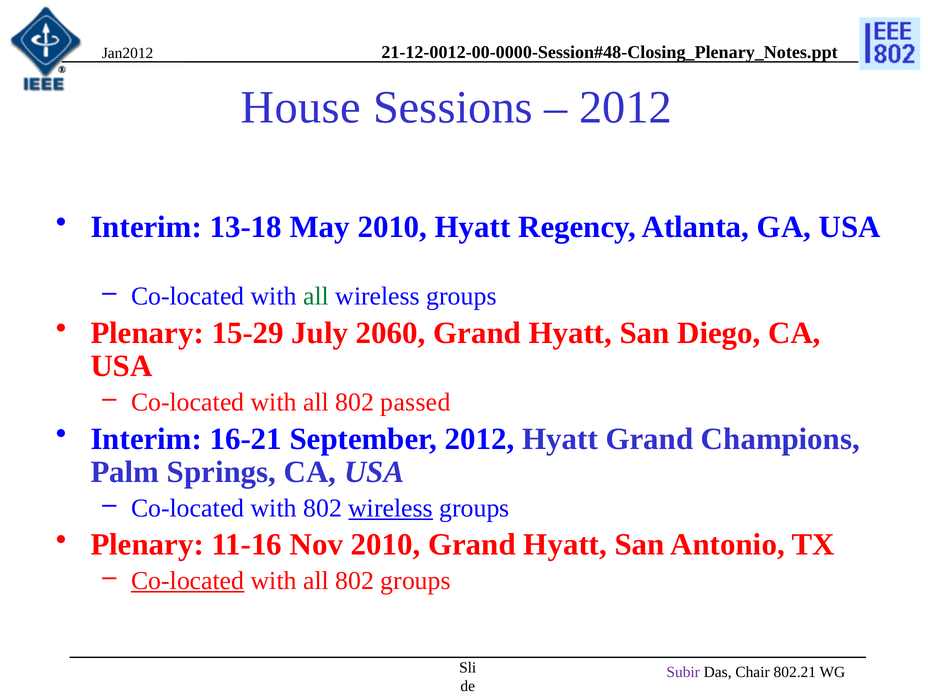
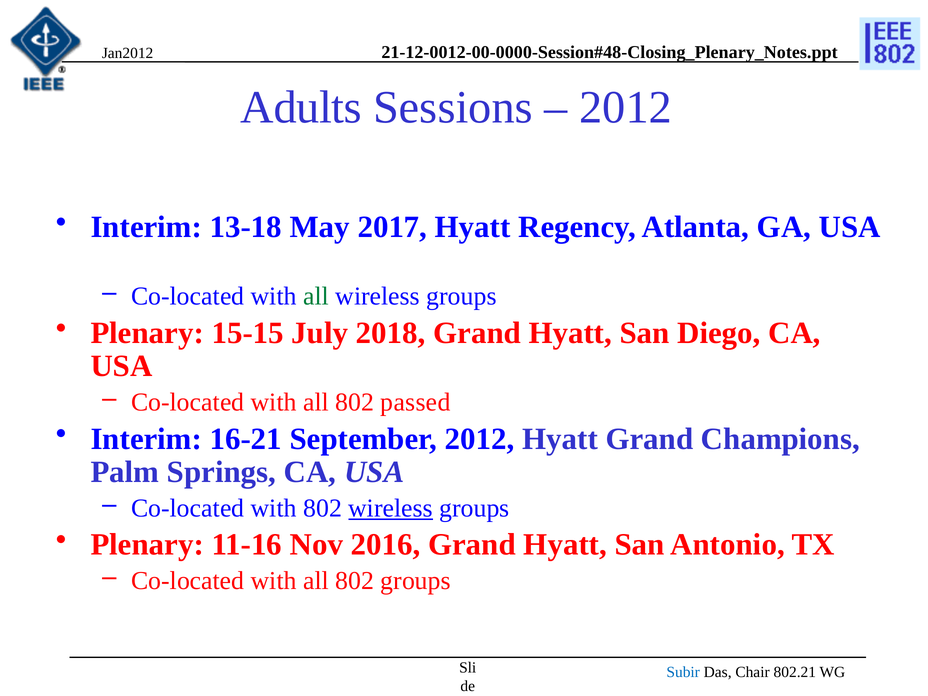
House: House -> Adults (301, 108)
May 2010: 2010 -> 2017 (392, 227)
15-29: 15-29 -> 15-15 (248, 333)
2060: 2060 -> 2018 (391, 333)
Nov 2010: 2010 -> 2016 (386, 545)
Co-located underline: present -> none (188, 581)
Subir colour: purple -> blue (683, 672)
